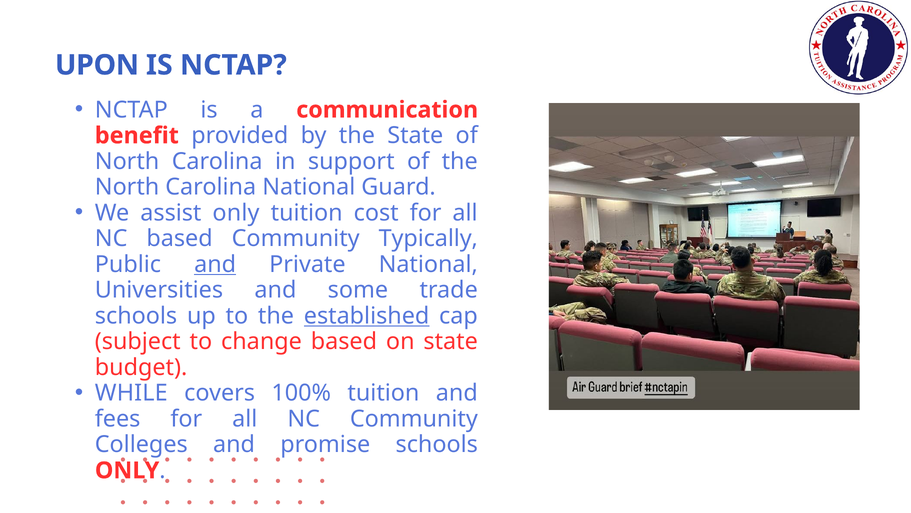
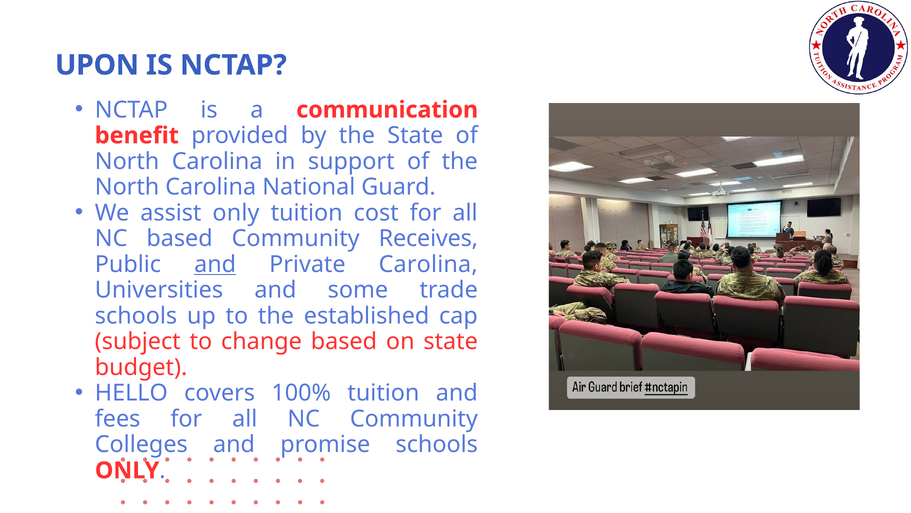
Typically: Typically -> Receives (428, 238)
Private National: National -> Carolina (428, 264)
established underline: present -> none (367, 316)
WHILE: WHILE -> HELLO (131, 393)
